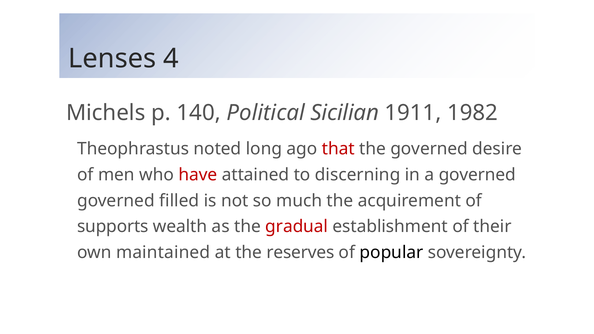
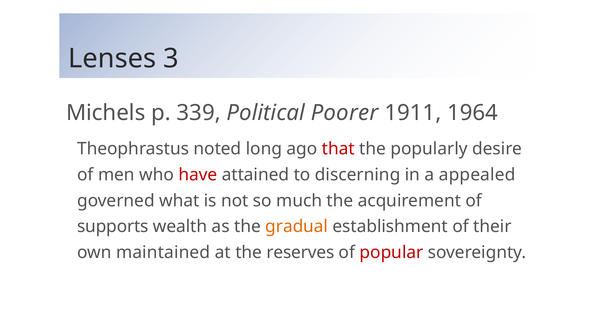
4: 4 -> 3 (171, 59)
140: 140 -> 339 (199, 113)
Sicilian: Sicilian -> Poorer (345, 113)
1982: 1982 -> 1964 (473, 113)
the governed: governed -> popularly (429, 149)
a governed: governed -> appealed (477, 175)
filled: filled -> what (179, 201)
gradual colour: red -> orange (297, 227)
popular colour: black -> red (391, 253)
